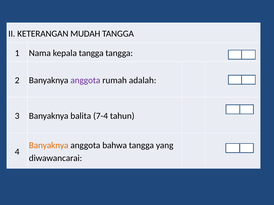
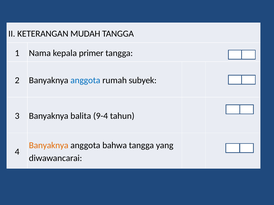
kepala tangga: tangga -> primer (91, 53)
anggota colour: purple -> blue (85, 81)
adalah: adalah -> subyek (143, 81)
7-4: 7-4 -> 9-4 (101, 116)
